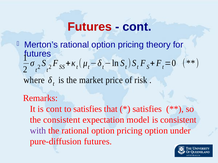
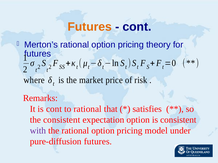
Futures colour: red -> orange (90, 27)
to satisfies: satisfies -> rational (88, 109)
expectation model: model -> option (138, 120)
pricing option: option -> model (156, 131)
